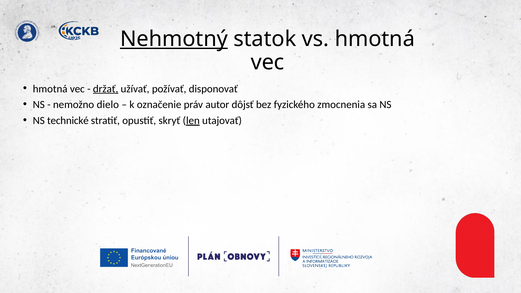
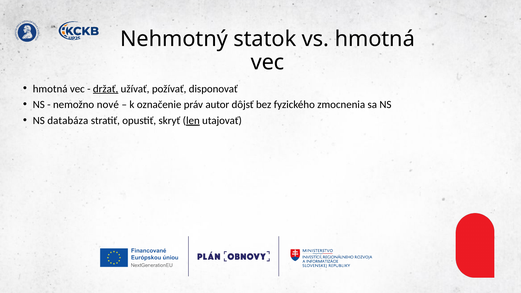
Nehmotný underline: present -> none (174, 39)
dielo: dielo -> nové (108, 105)
technické: technické -> databáza (68, 121)
